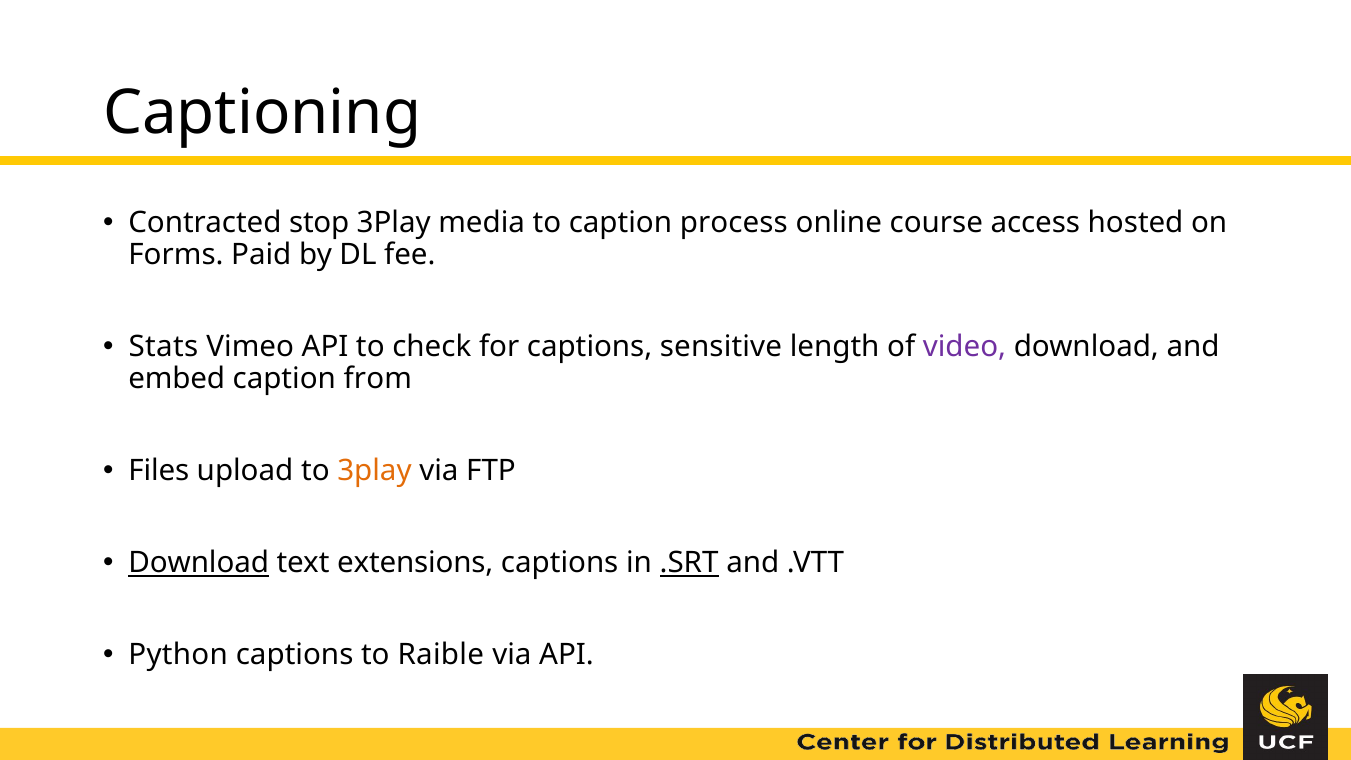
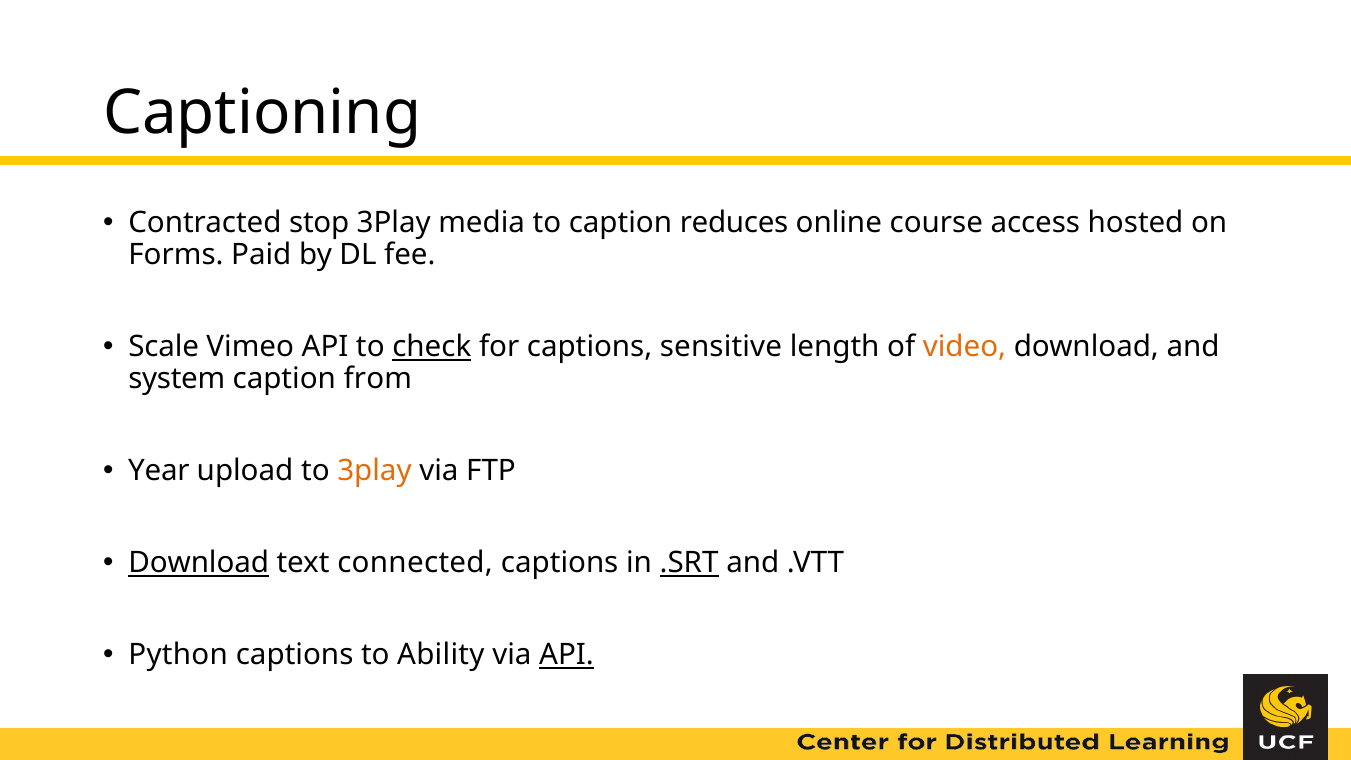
process: process -> reduces (734, 223)
Stats: Stats -> Scale (164, 347)
check underline: none -> present (432, 347)
video colour: purple -> orange (964, 347)
embed: embed -> system (177, 379)
Files: Files -> Year (159, 471)
extensions: extensions -> connected (415, 563)
Raible: Raible -> Ability (441, 655)
API underline: none -> present (567, 655)
